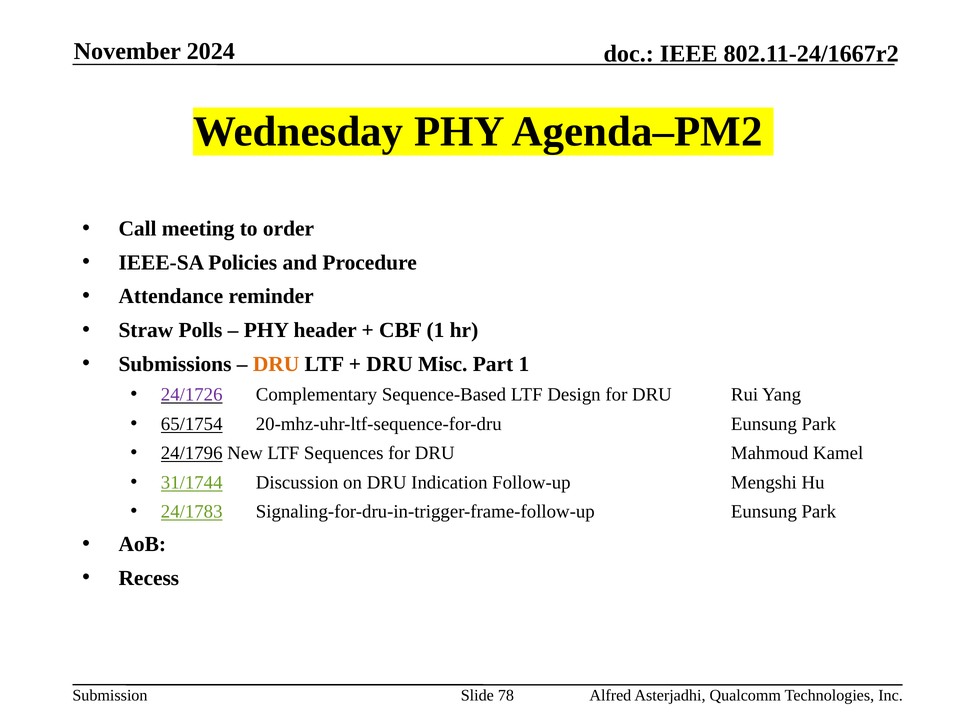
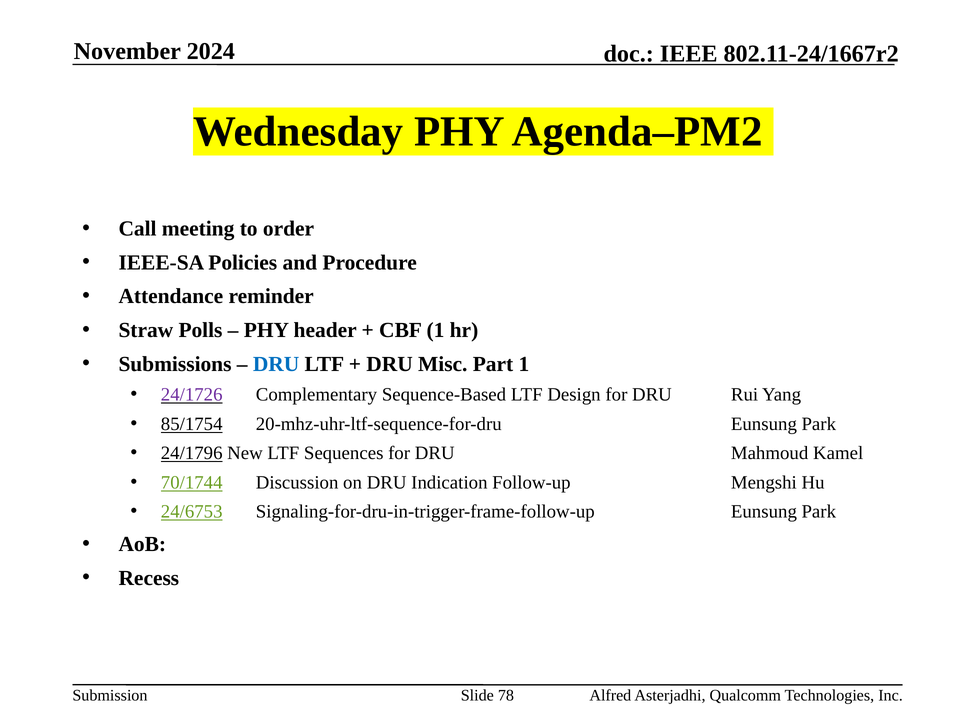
DRU colour: orange -> blue (276, 364)
65/1754: 65/1754 -> 85/1754 (192, 424)
31/1744: 31/1744 -> 70/1744 (192, 483)
24/1783: 24/1783 -> 24/6753 (192, 512)
